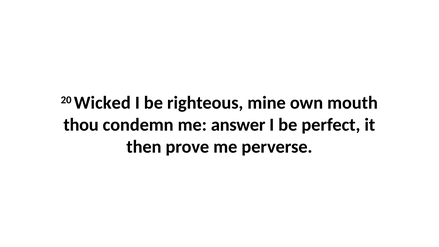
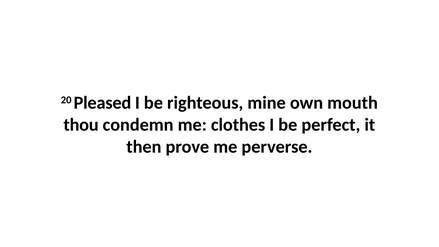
Wicked: Wicked -> Pleased (102, 103)
answer: answer -> clothes (238, 125)
